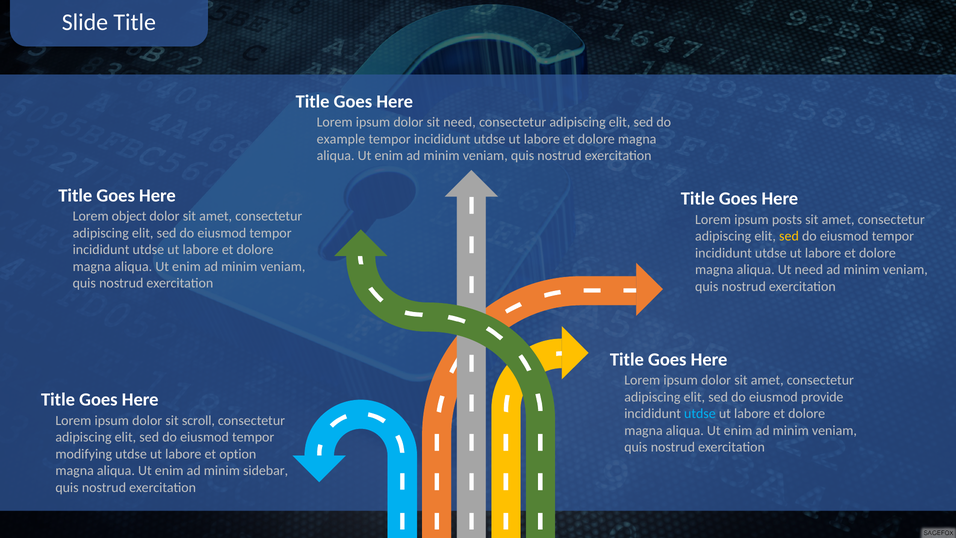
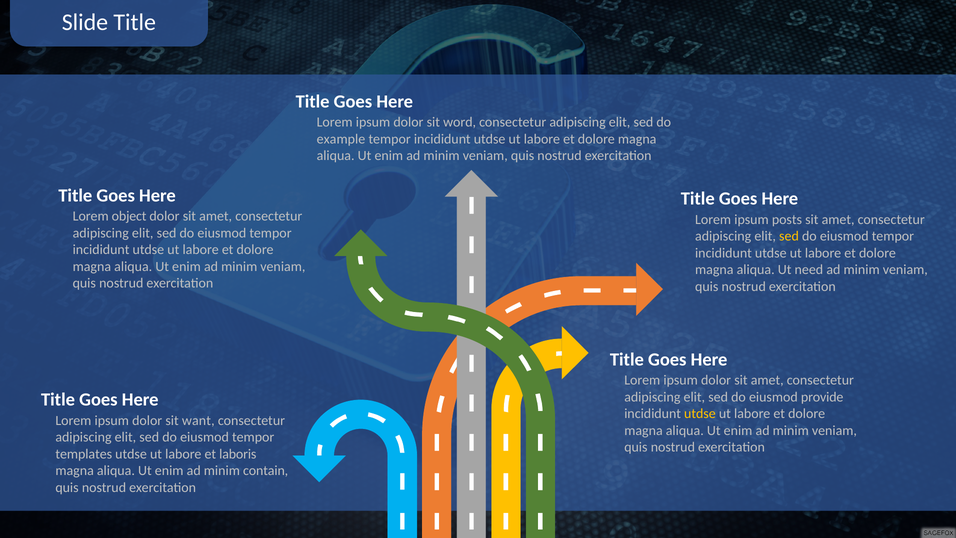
sit need: need -> word (460, 122)
utdse colour: light blue -> yellow (700, 414)
scroll: scroll -> want (198, 420)
modifying: modifying -> templates (84, 454)
option: option -> laboris (238, 454)
sidebar: sidebar -> contain (266, 471)
